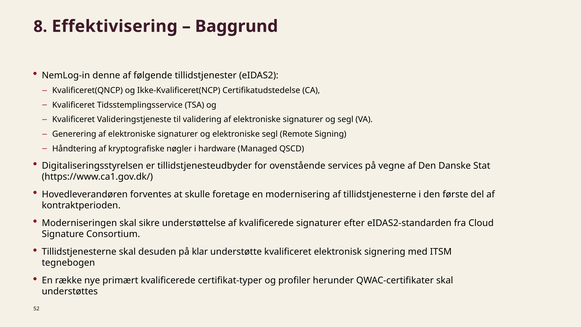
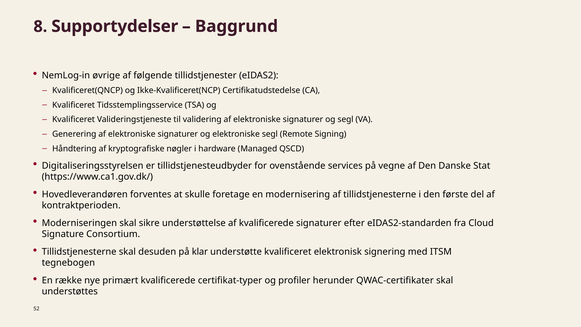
Effektivisering: Effektivisering -> Supportydelser (115, 26)
denne: denne -> øvrige (106, 75)
